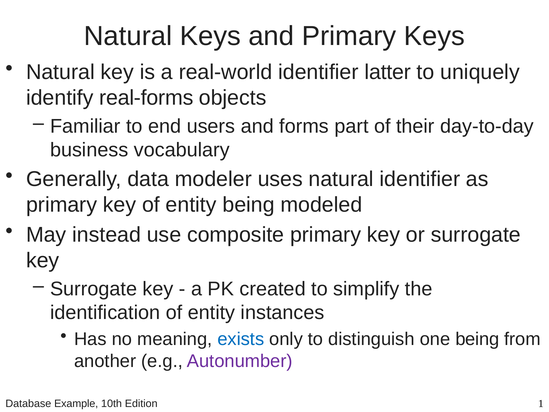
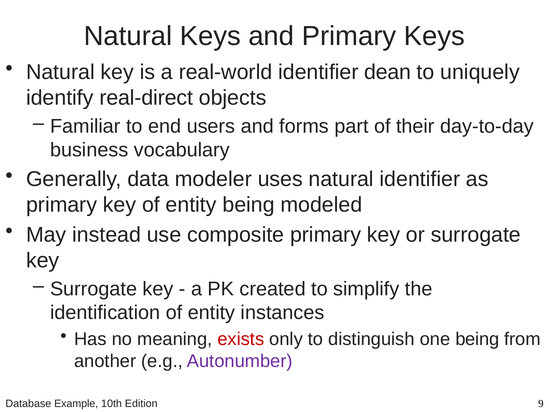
latter: latter -> dean (388, 72)
real-forms: real-forms -> real-direct (146, 98)
exists colour: blue -> red (241, 339)
1: 1 -> 9 (541, 403)
